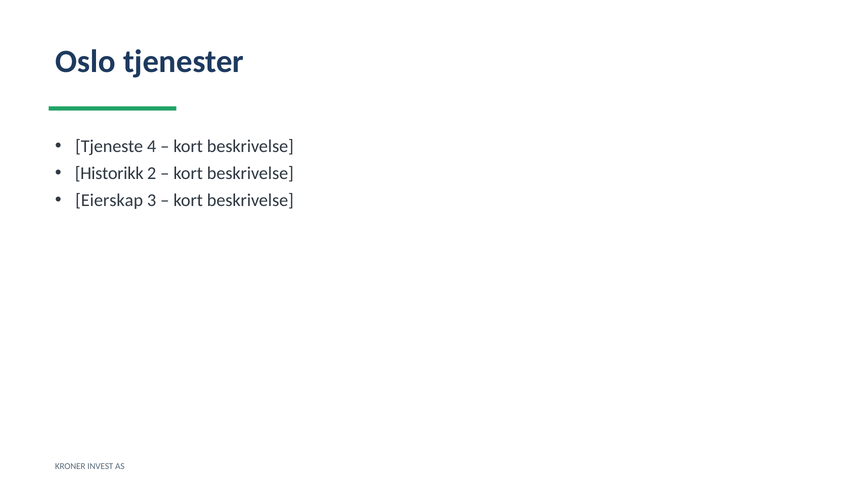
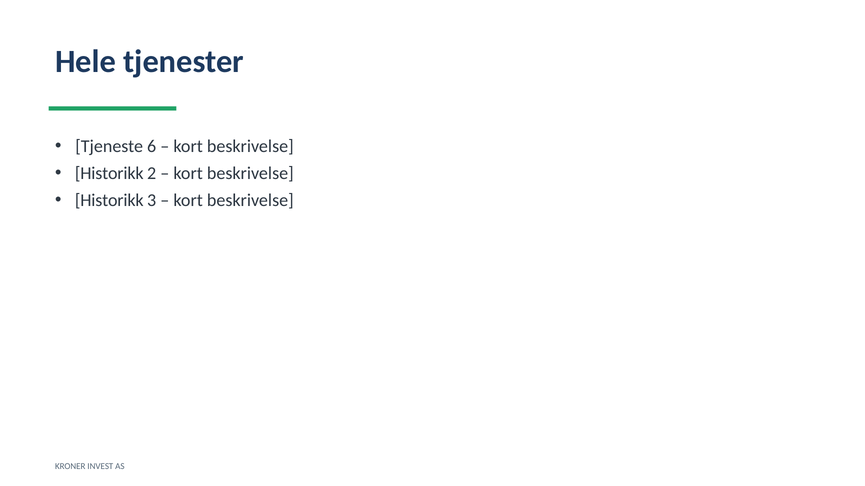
Oslo: Oslo -> Hele (85, 62)
4: 4 -> 6 (152, 147)
Eierskap: Eierskap -> Historikk (109, 201)
